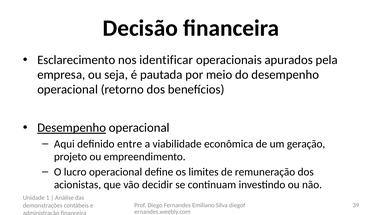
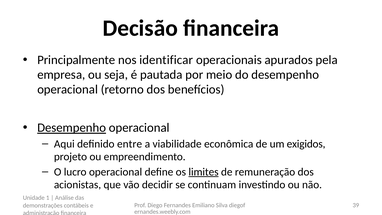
Esclarecimento: Esclarecimento -> Principalmente (76, 60)
geração: geração -> exigidos (306, 144)
limites underline: none -> present (204, 172)
